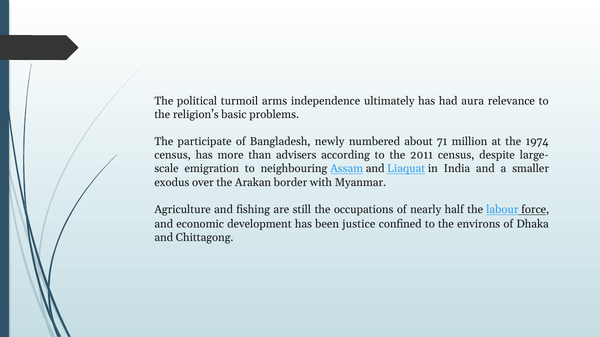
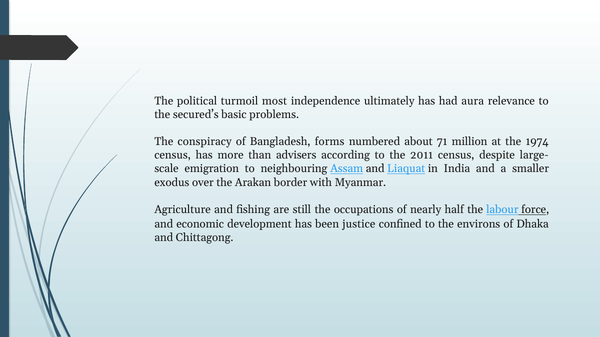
arms: arms -> most (274, 101)
religion’s: religion’s -> secured’s (196, 115)
participate: participate -> conspiracy (205, 142)
newly: newly -> forms (330, 142)
